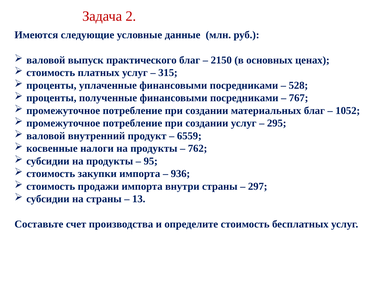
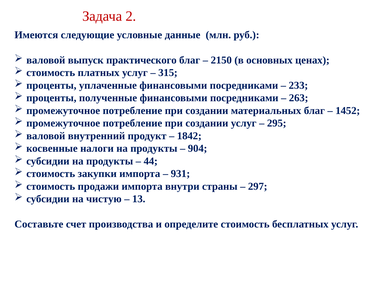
528: 528 -> 233 (298, 85)
767: 767 -> 263 (299, 98)
1052: 1052 -> 1452 (348, 111)
6559: 6559 -> 1842 (189, 136)
762: 762 -> 904 (198, 149)
95: 95 -> 44 (151, 161)
936: 936 -> 931 (180, 174)
на страны: страны -> чистую (104, 199)
